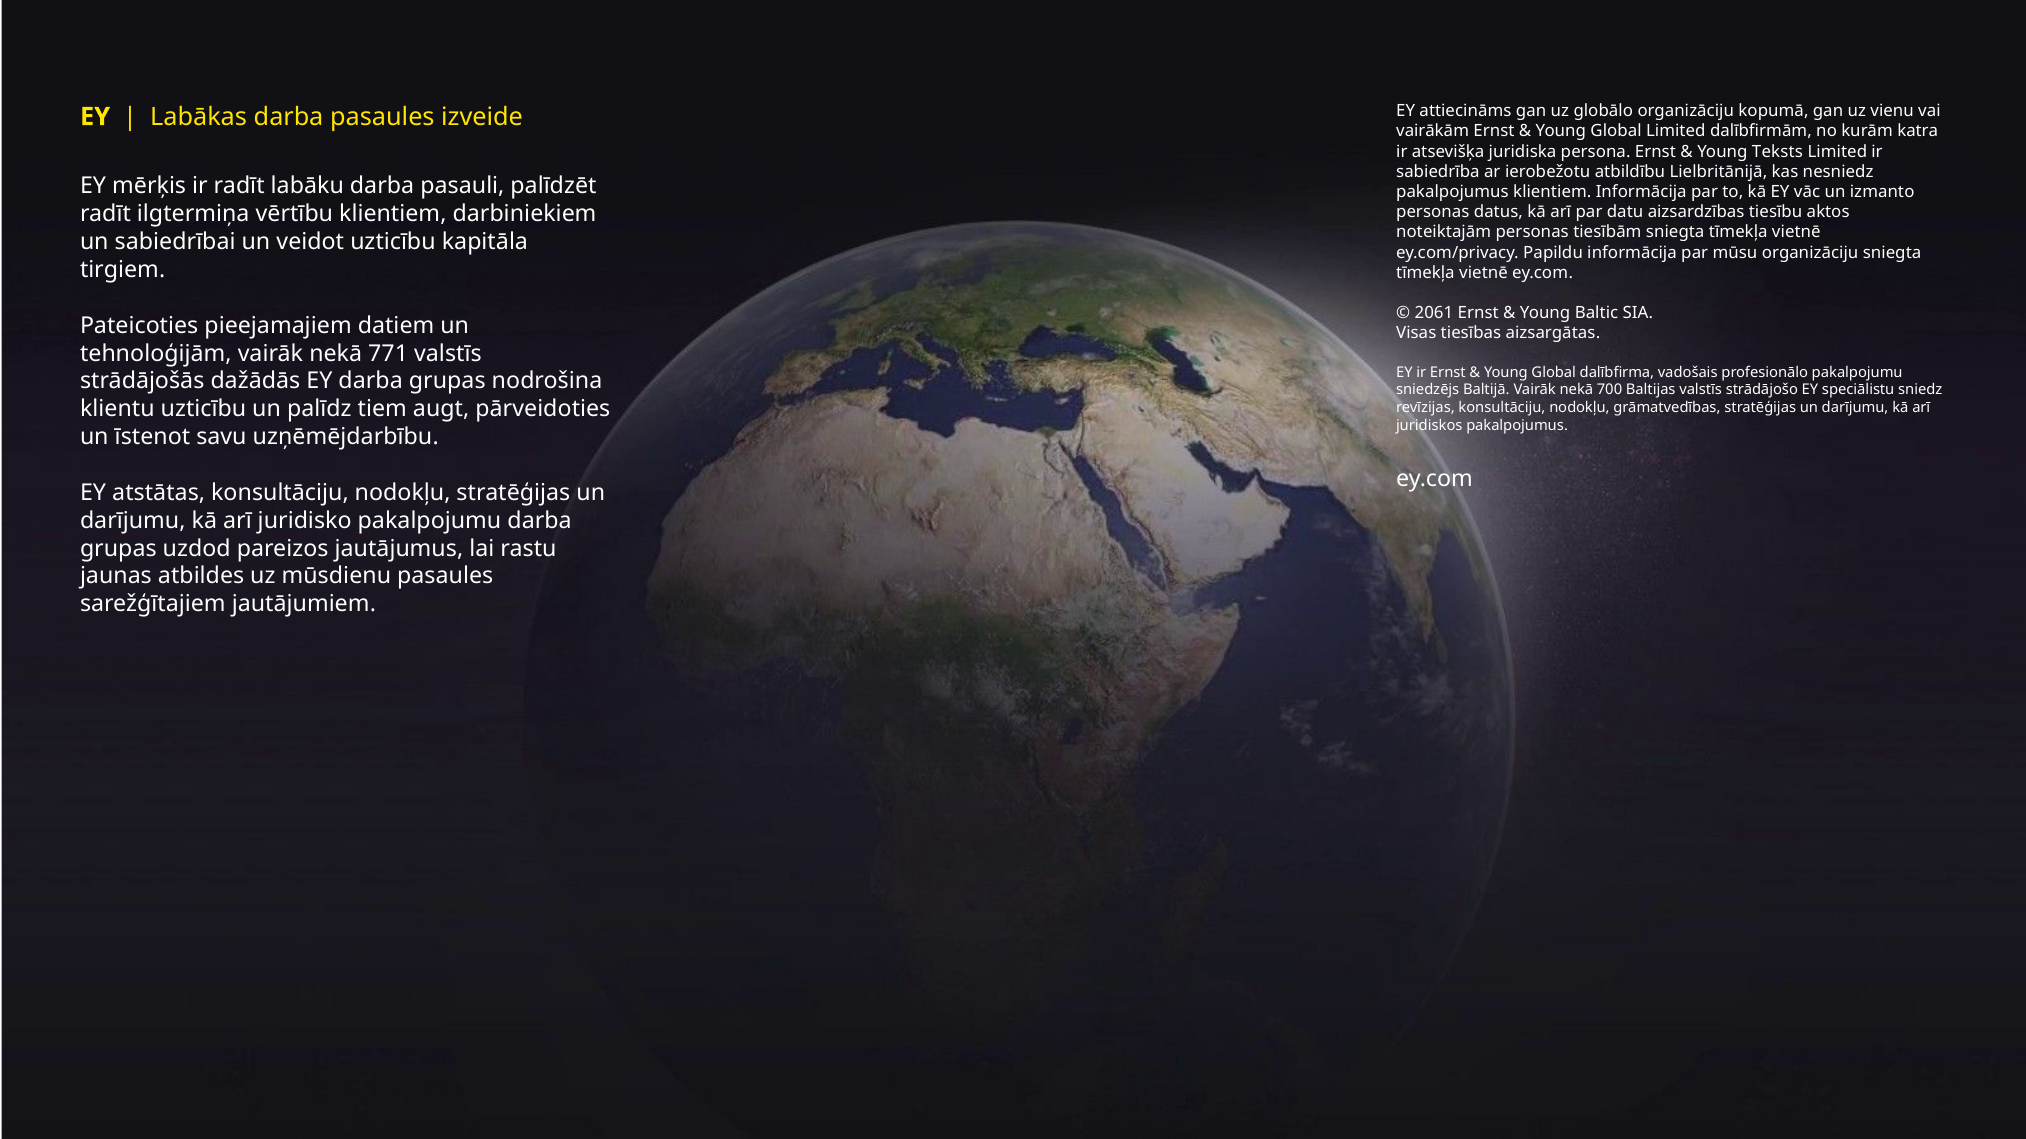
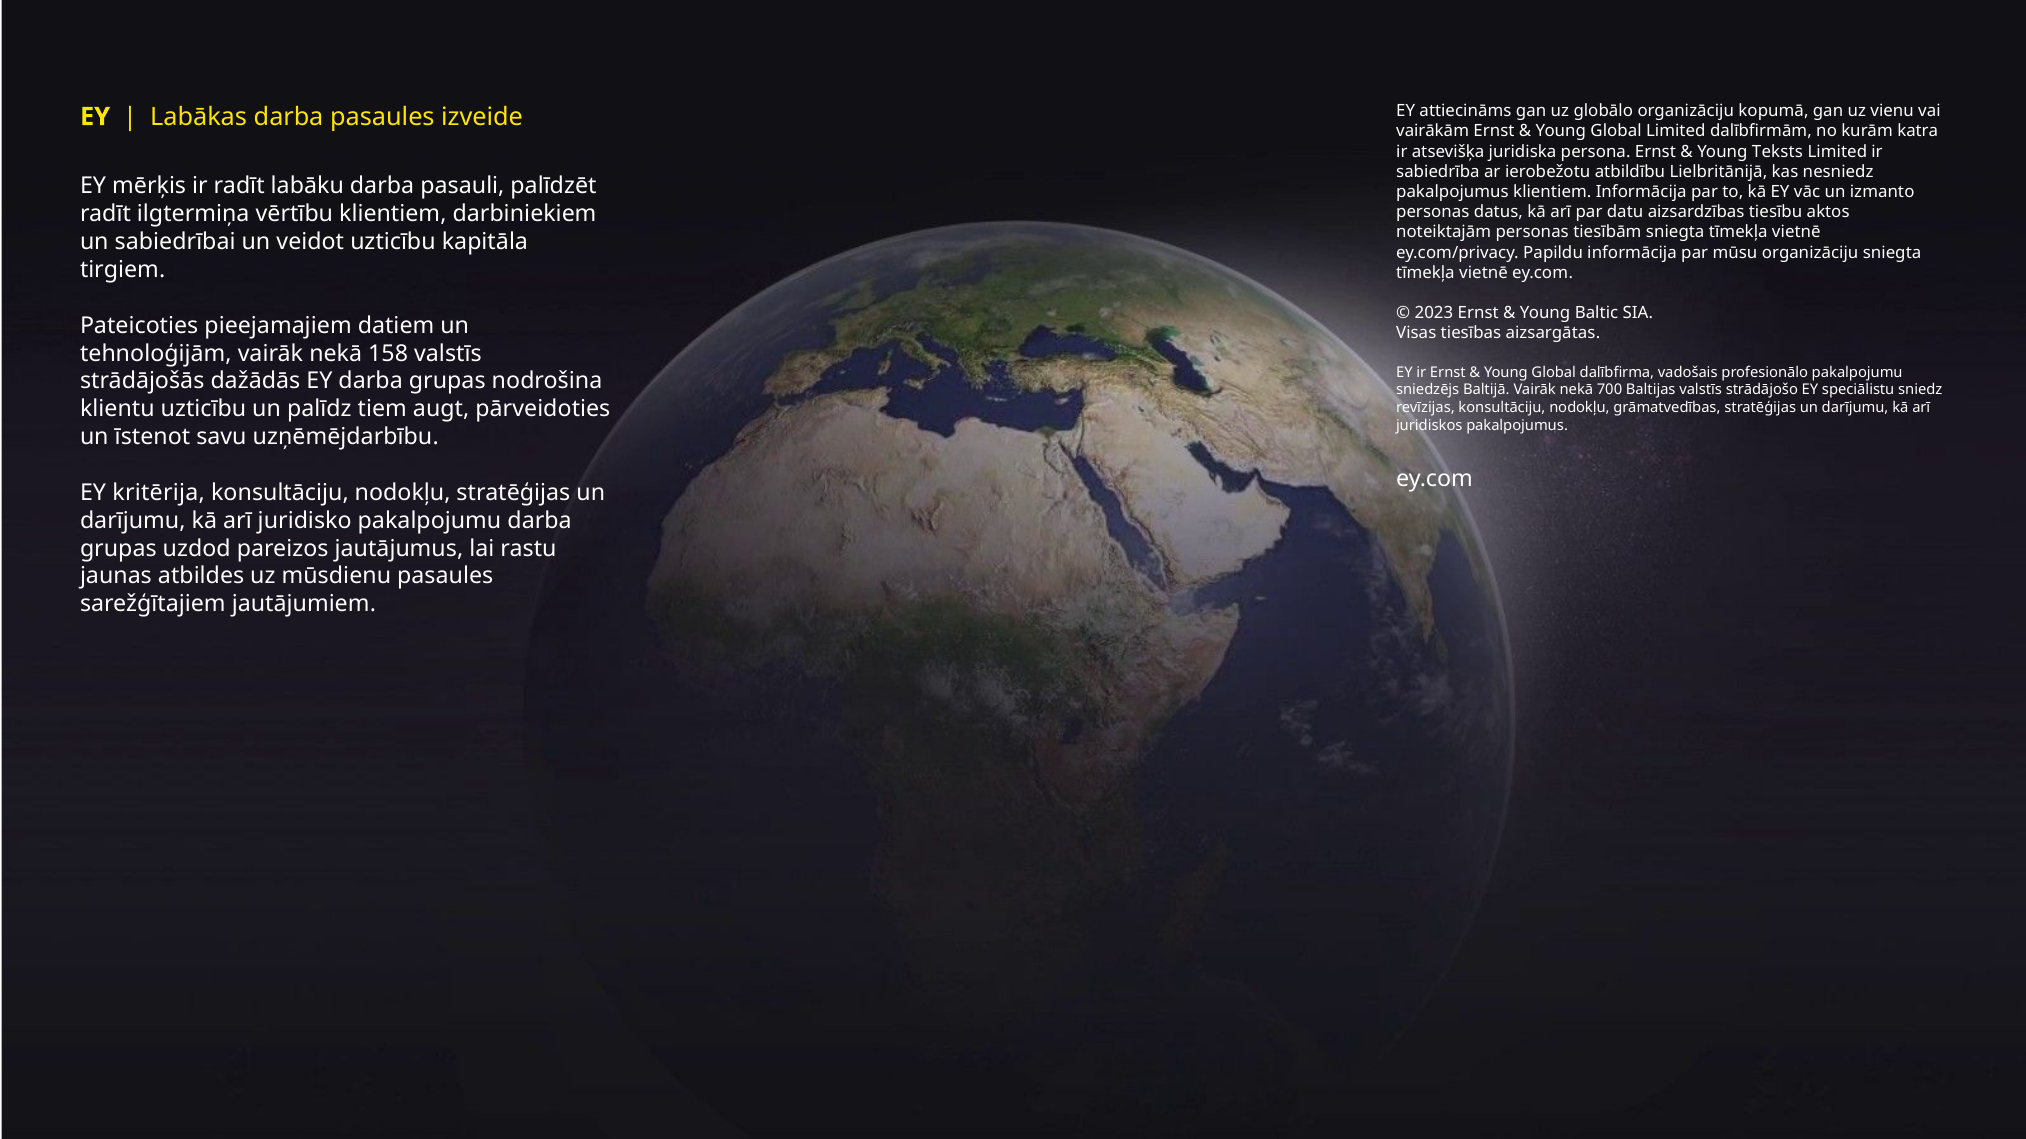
2061: 2061 -> 2023 (1434, 313)
771: 771 -> 158 (388, 353)
atstātas: atstātas -> kritērija (159, 493)
